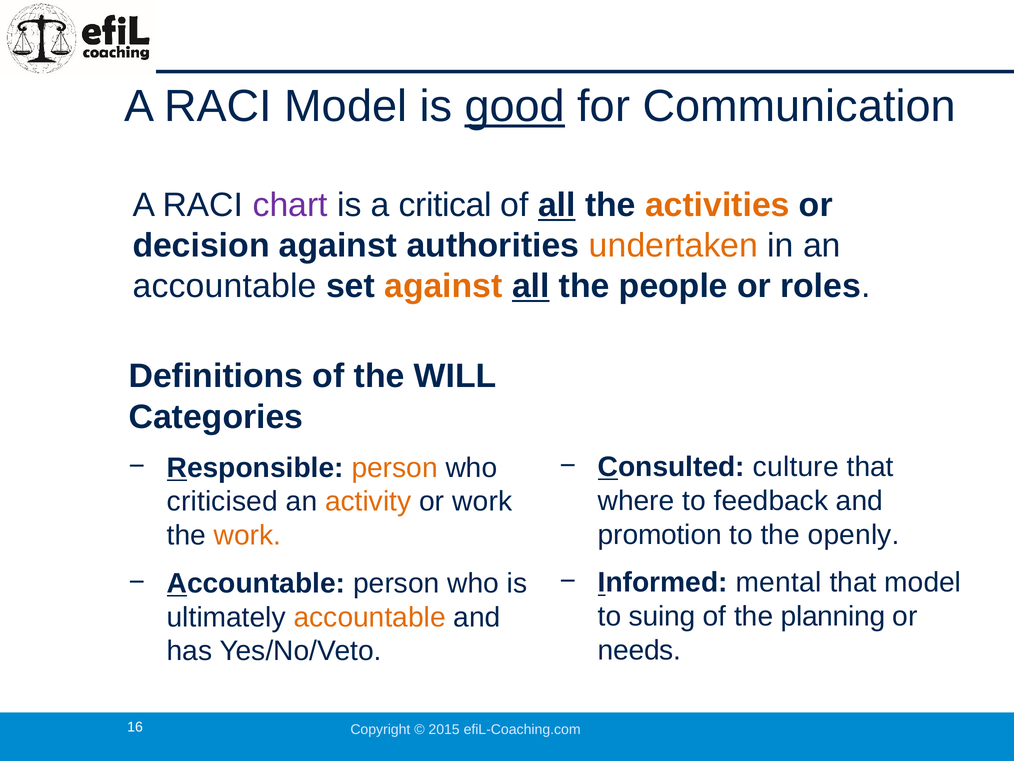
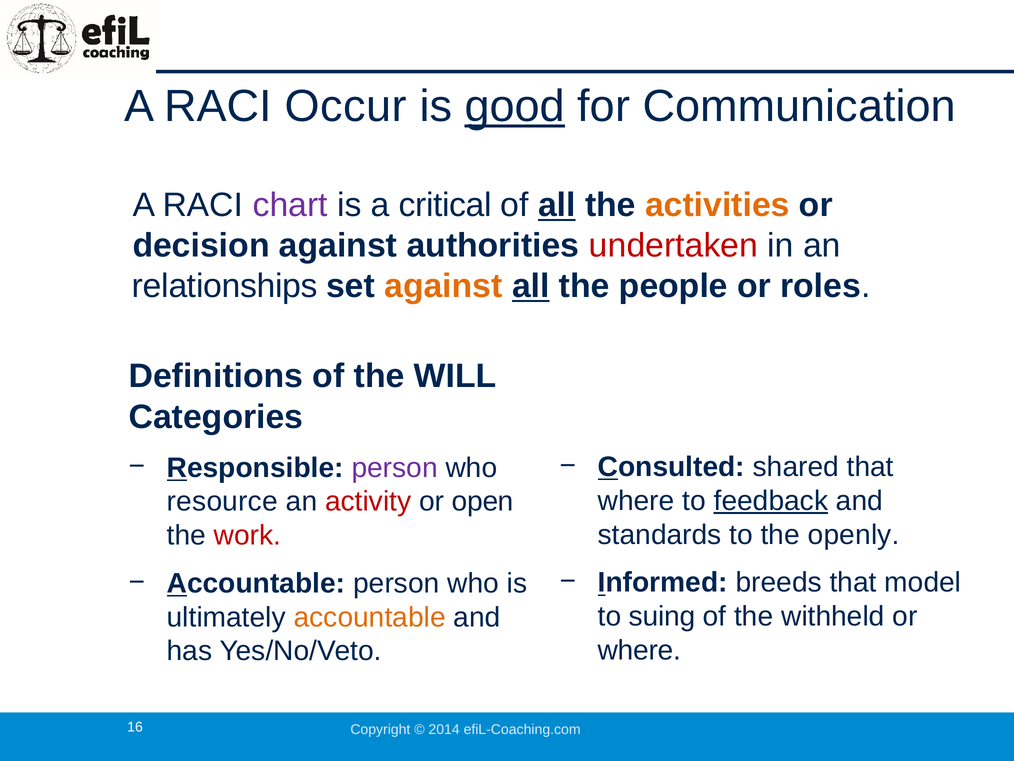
RACI Model: Model -> Occur (346, 106)
undertaken colour: orange -> red (673, 246)
accountable: accountable -> relationships (225, 286)
culture: culture -> shared (796, 467)
person colour: orange -> purple (395, 467)
feedback underline: none -> present (771, 501)
criticised: criticised -> resource (222, 501)
activity colour: orange -> red (368, 501)
or work: work -> open (483, 501)
promotion: promotion -> standards (660, 534)
work colour: orange -> red (247, 535)
mental: mental -> breeds (779, 582)
planning: planning -> withheld (833, 616)
needs: needs -> where (639, 650)
2015: 2015 -> 2014 (444, 729)
